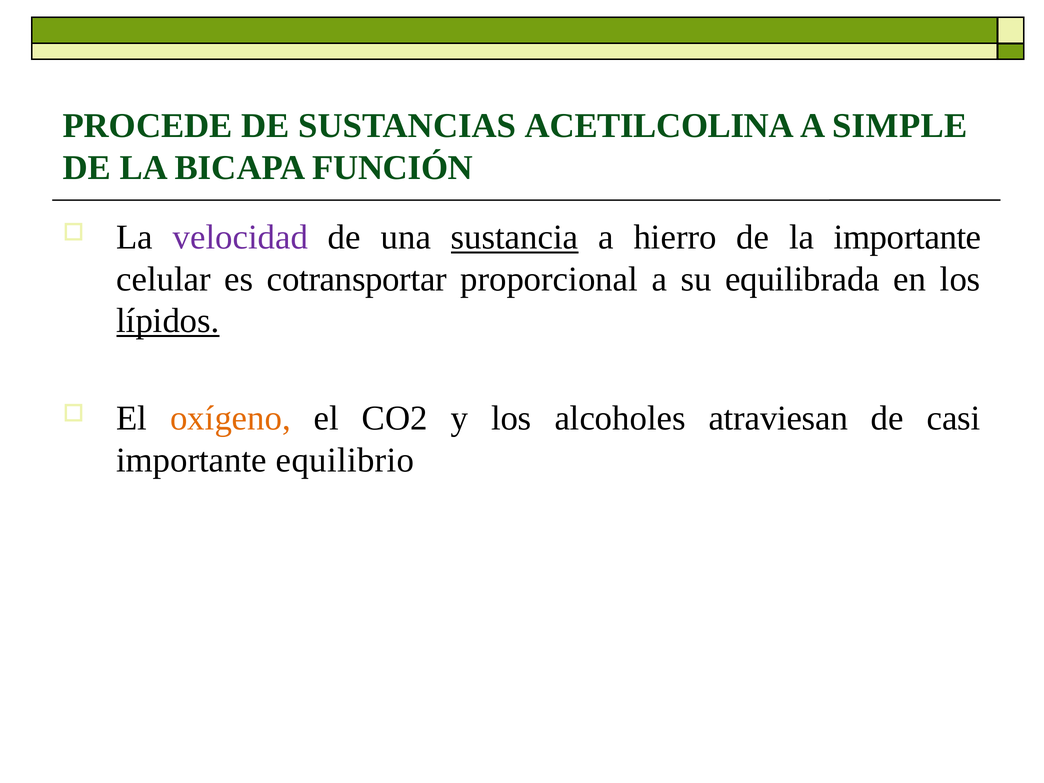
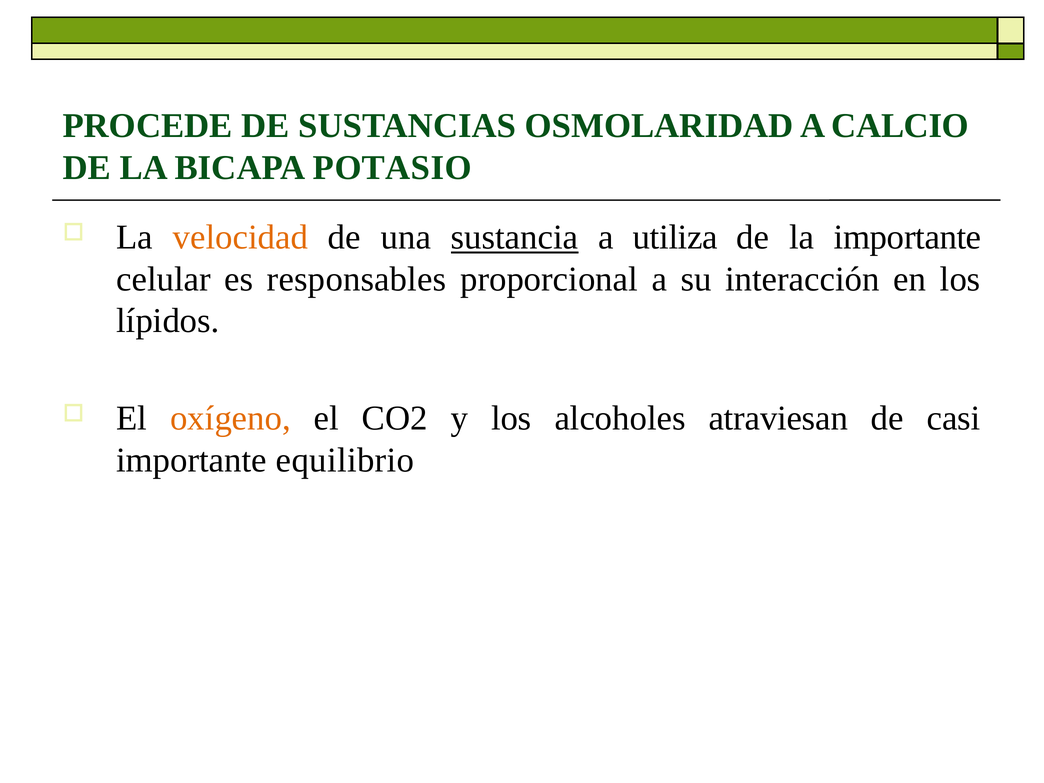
ACETILCOLINA: ACETILCOLINA -> OSMOLARIDAD (659, 126)
SIMPLE: SIMPLE -> CALCIO (900, 126)
FUNCIÓN: FUNCIÓN -> POTASIO (392, 168)
velocidad colour: purple -> orange (240, 237)
hierro: hierro -> utiliza (675, 237)
cotransportar: cotransportar -> responsables (357, 279)
equilibrada: equilibrada -> interacción (802, 279)
lípidos underline: present -> none (168, 321)
